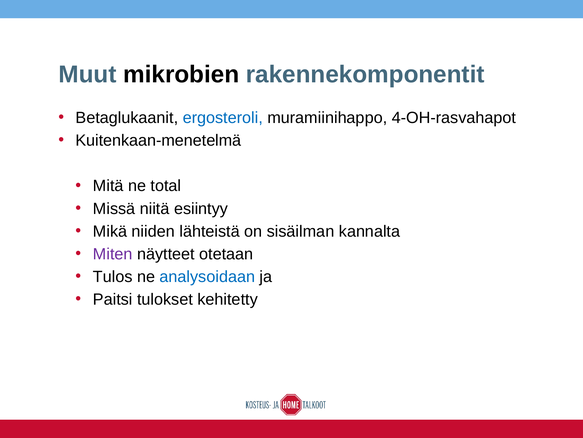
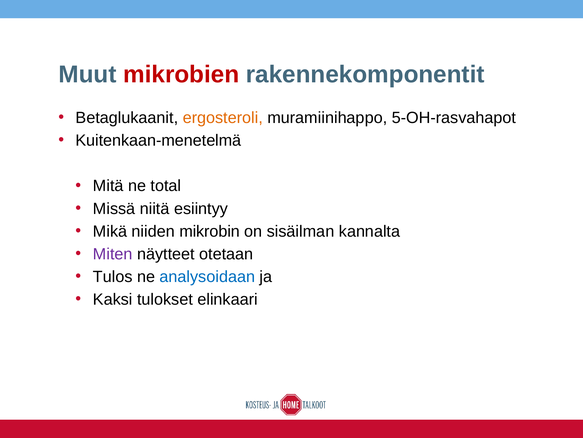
mikrobien colour: black -> red (181, 74)
ergosteroli colour: blue -> orange (223, 118)
4-OH-rasvahapot: 4-OH-rasvahapot -> 5-OH-rasvahapot (454, 118)
lähteistä: lähteistä -> mikrobin (210, 231)
Paitsi: Paitsi -> Kaksi (113, 299)
kehitetty: kehitetty -> elinkaari (228, 299)
